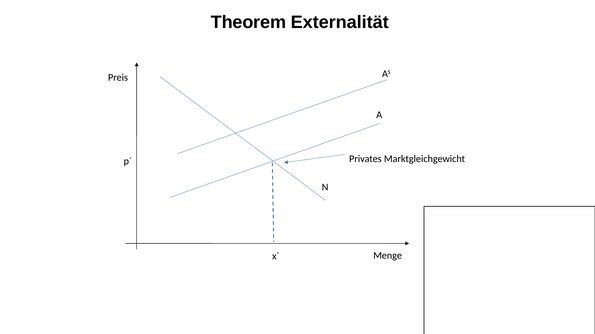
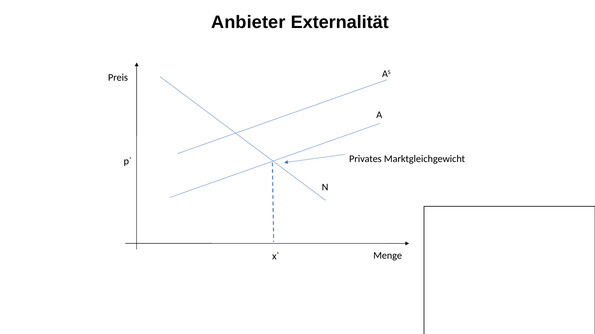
Theorem: Theorem -> Anbieter (248, 22)
